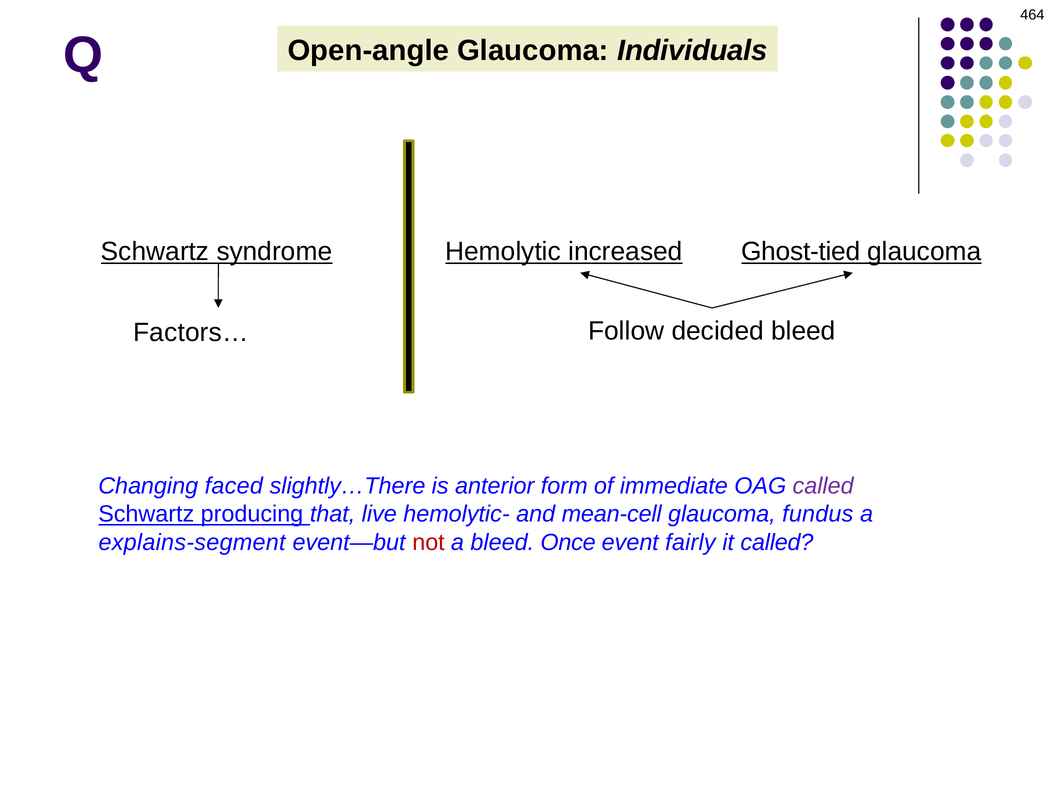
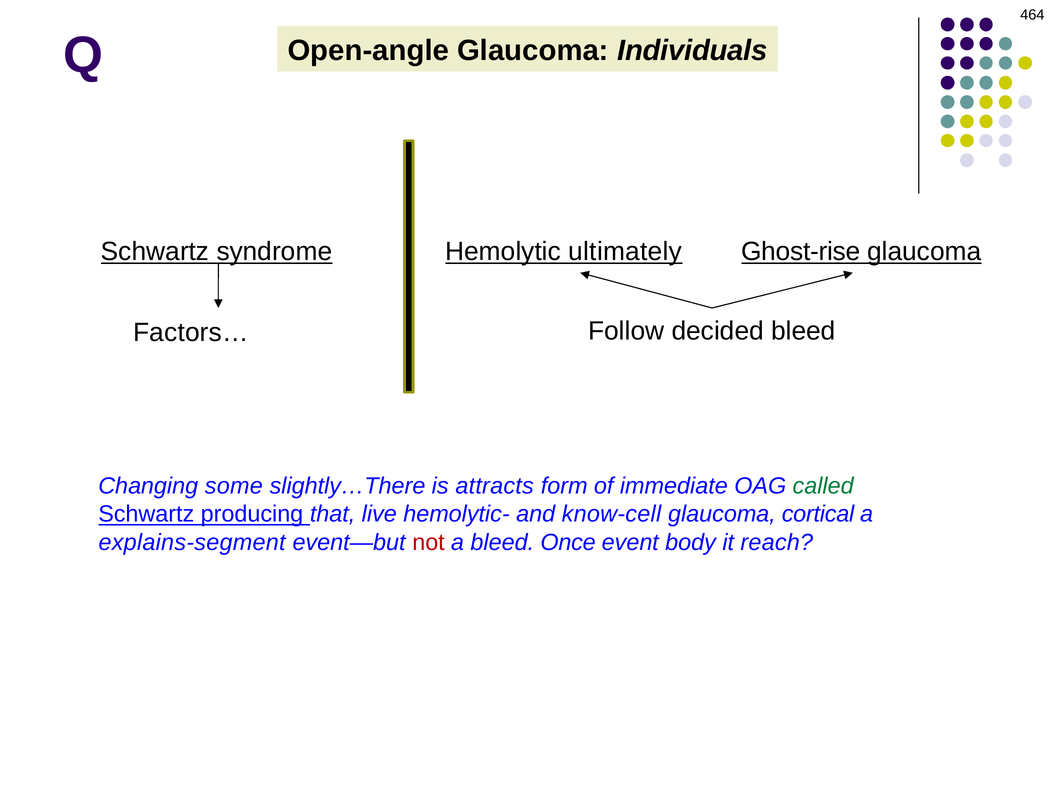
increased: increased -> ultimately (625, 251)
Ghost-tied: Ghost-tied -> Ghost-rise (801, 251)
faced: faced -> some (234, 486)
anterior: anterior -> attracts (495, 486)
called colour: purple -> green (823, 486)
mean-cell: mean-cell -> know-cell (611, 514)
fundus: fundus -> cortical (818, 514)
fairly: fairly -> body (691, 542)
it called: called -> reach (777, 542)
